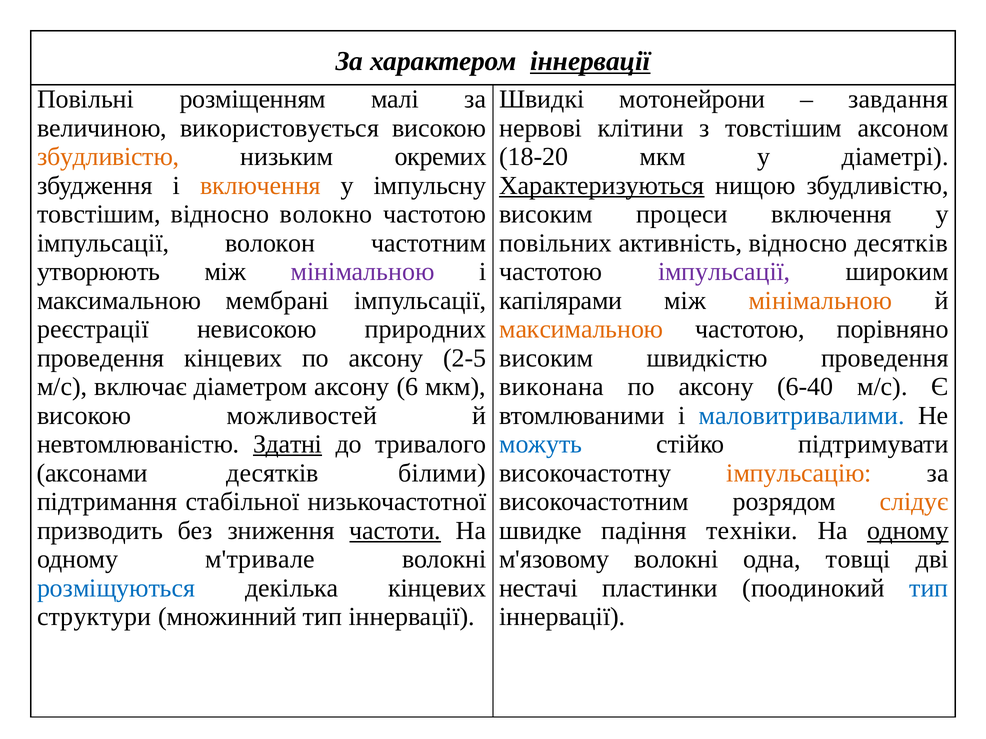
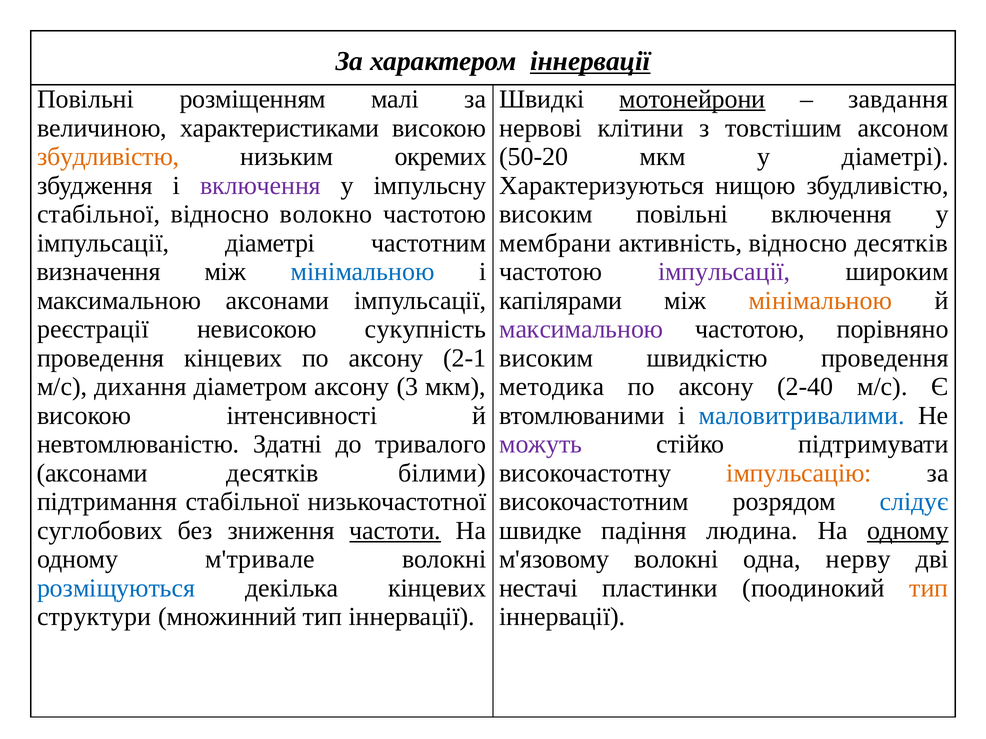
мотонейрони underline: none -> present (692, 99)
використовується: використовується -> характеристиками (280, 128)
18-20: 18-20 -> 50-20 (534, 157)
включення colour: orange -> purple (261, 186)
Характеризуються underline: present -> none (602, 186)
товстішим: товстішим -> стабільної (99, 214)
високим процеси: процеси -> повільні (682, 214)
імпульсації волокон: волокон -> діаметрі (270, 243)
повільних: повільних -> мембрани (555, 243)
утворюють: утворюють -> визначення (99, 272)
мінімальною colour: purple -> blue (363, 272)
максимальною мембрані: мембрані -> аксонами (278, 301)
природних: природних -> сукупність (426, 329)
максимальною colour: orange -> purple (581, 329)
2-5: 2-5 -> 2-1 (465, 358)
включає: включає -> дихання (140, 387)
6: 6 -> 3 (407, 387)
виконана: виконана -> методика (552, 387)
6-40: 6-40 -> 2-40 (805, 387)
можливостей: можливостей -> інтенсивності (302, 416)
Здатні underline: present -> none (288, 445)
можуть colour: blue -> purple (541, 445)
слідує colour: orange -> blue (914, 502)
призводить: призводить -> суглобових (100, 531)
техніки: техніки -> людина (752, 531)
товщі: товщі -> нерву (858, 560)
тип colour: blue -> orange (929, 588)
